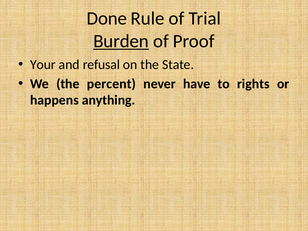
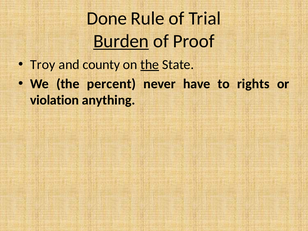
Your: Your -> Troy (43, 65)
refusal: refusal -> county (101, 65)
the underline: none -> present (150, 65)
happens: happens -> violation (54, 100)
